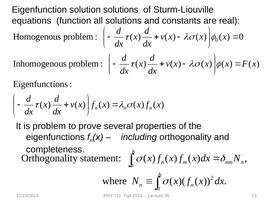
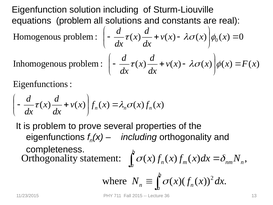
solution solutions: solutions -> including (121, 10)
equations function: function -> problem (74, 21)
